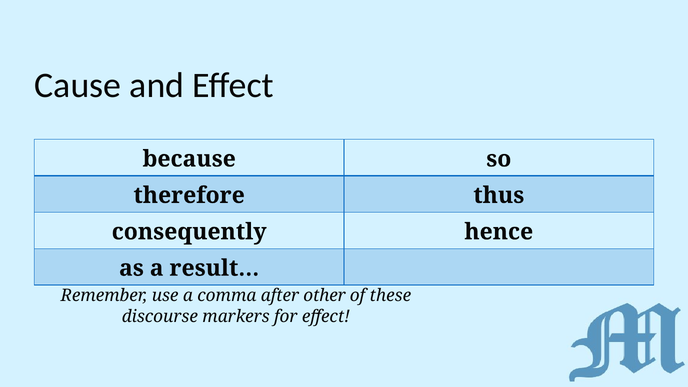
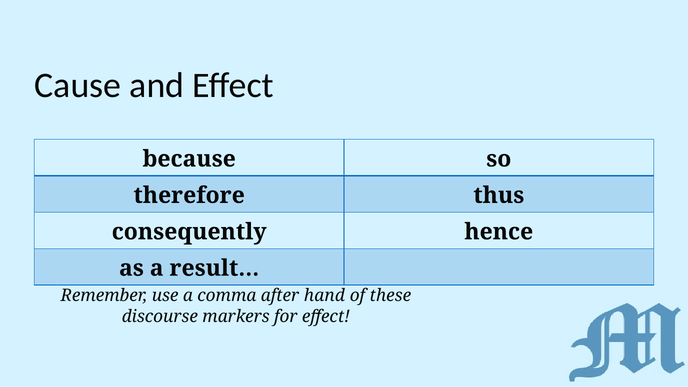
other: other -> hand (324, 296)
